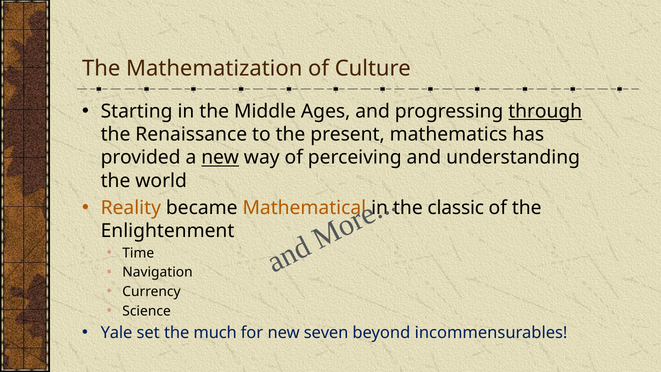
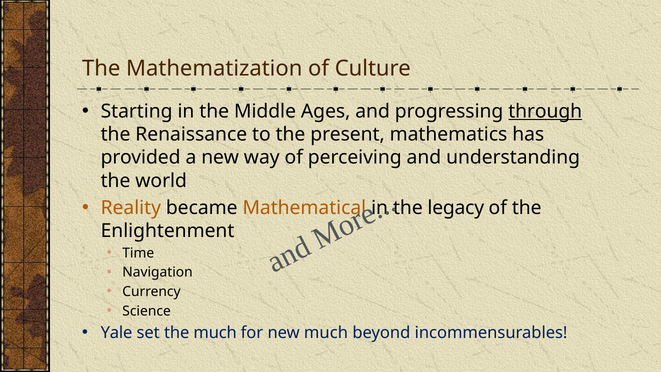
new underline: present -> none (220, 157)
classic: classic -> legacy (456, 208)
new seven: seven -> much (326, 333)
